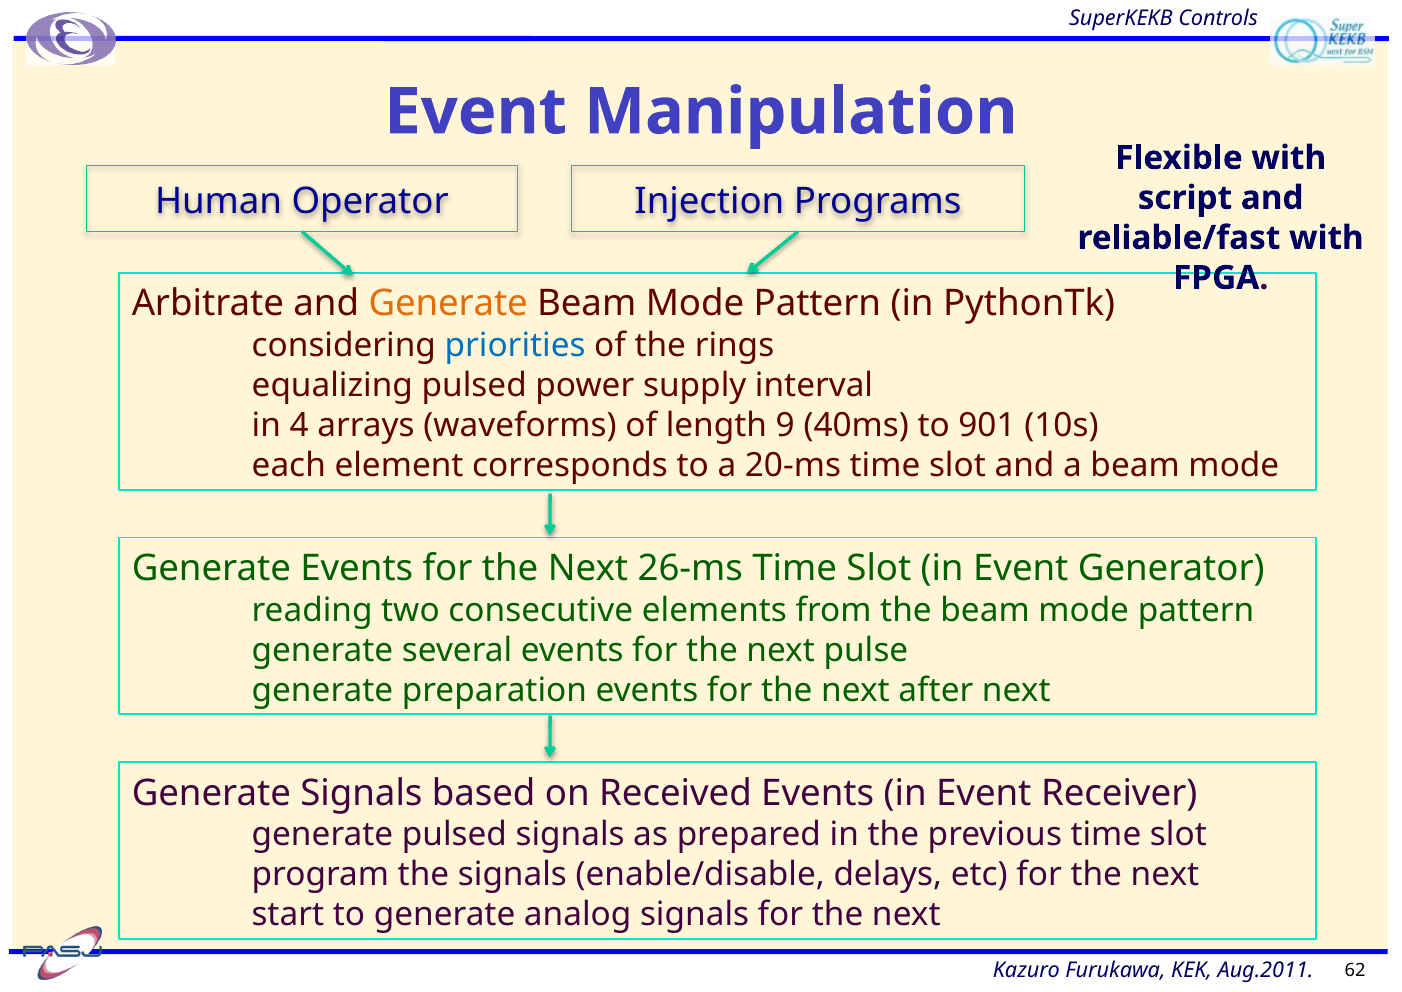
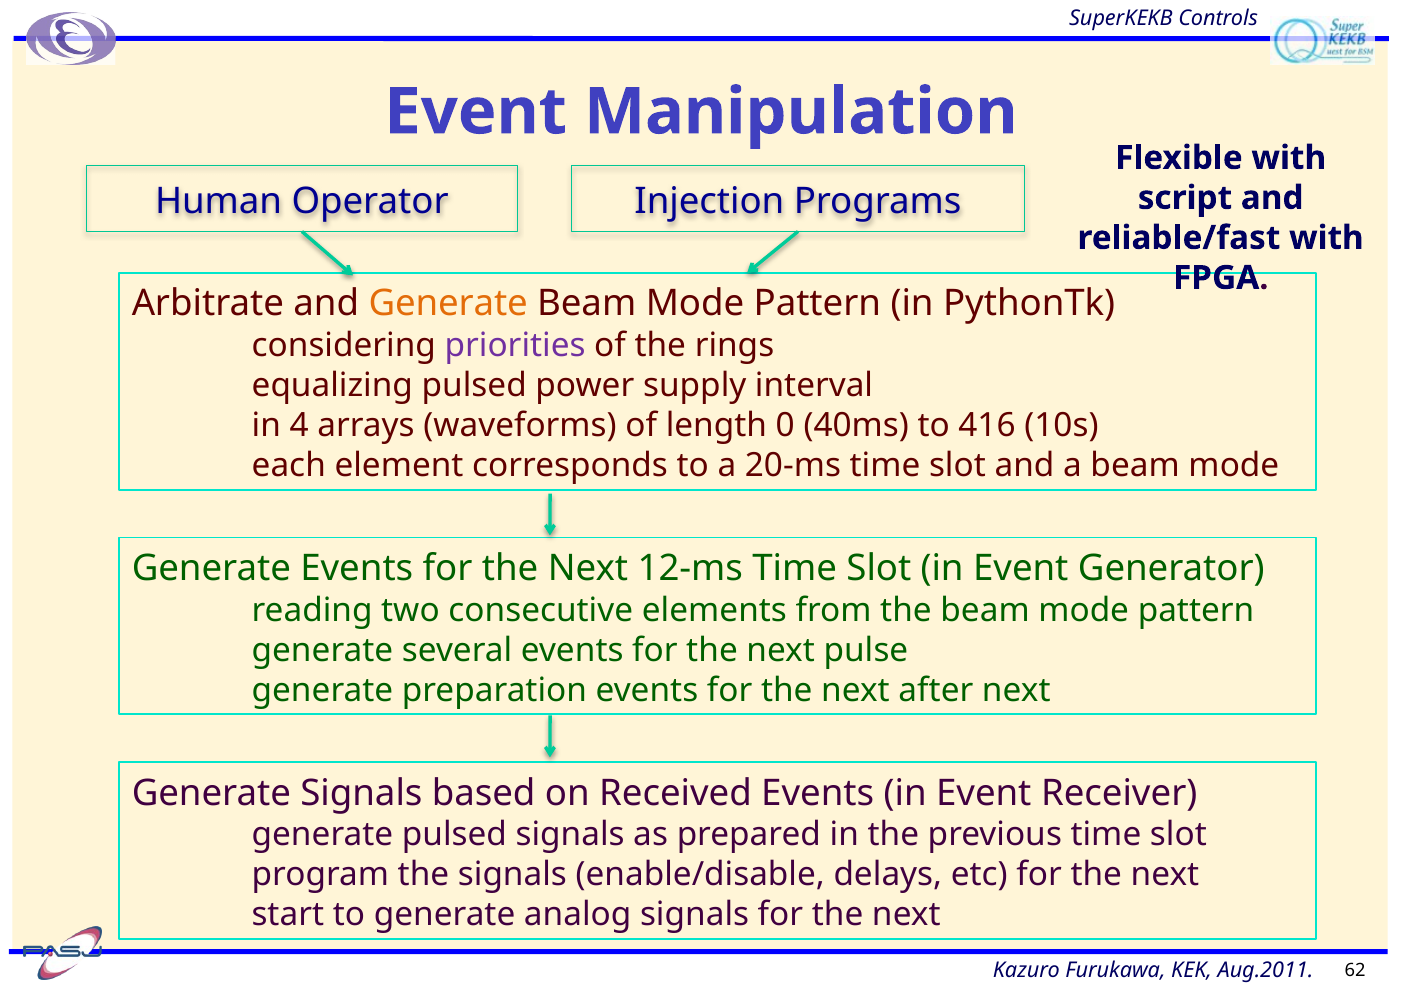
priorities colour: blue -> purple (515, 346)
9: 9 -> 0 (785, 426)
901: 901 -> 416 (987, 426)
26-ms: 26-ms -> 12-ms (690, 568)
